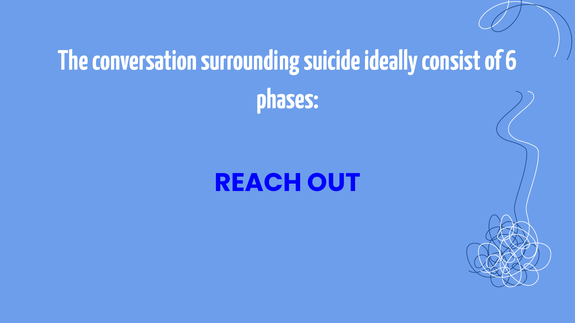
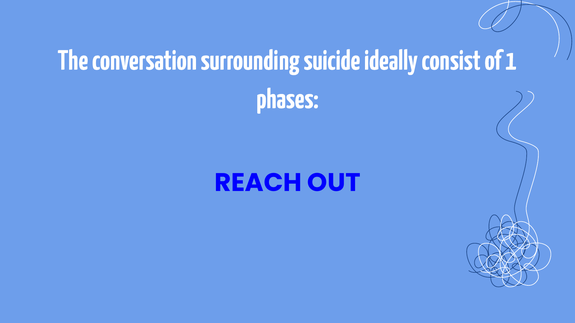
6: 6 -> 1 (511, 61)
